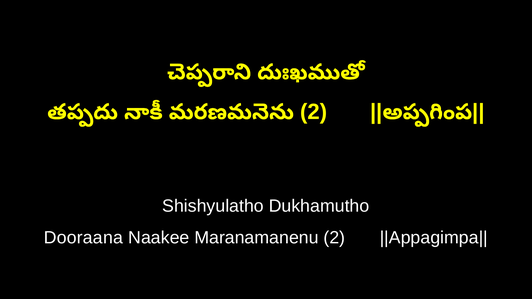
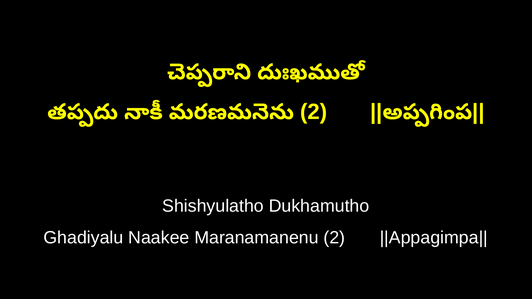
Dooraana: Dooraana -> Ghadiyalu (83, 238)
